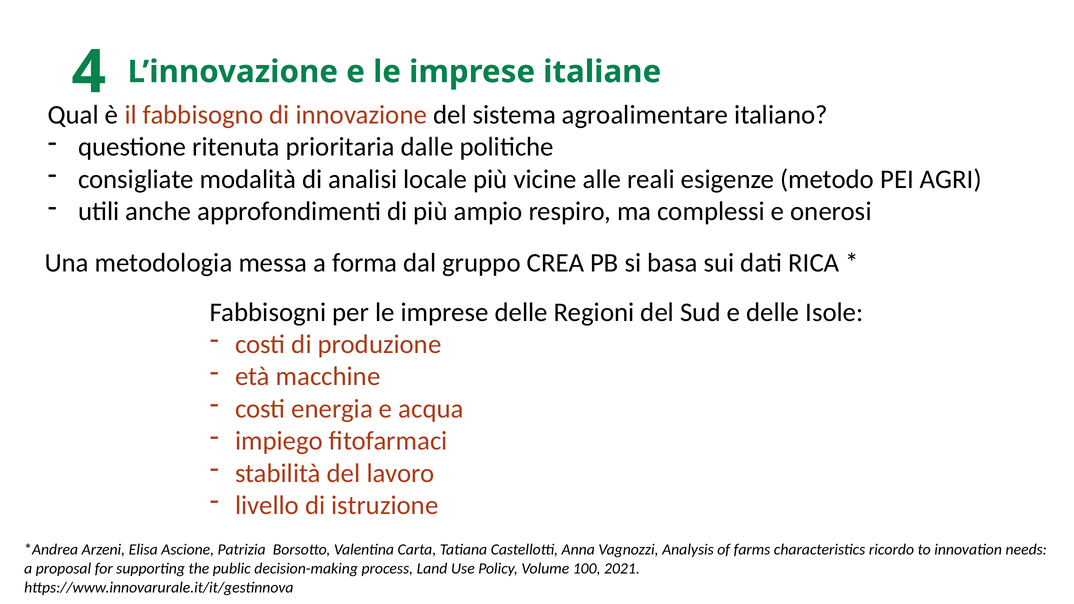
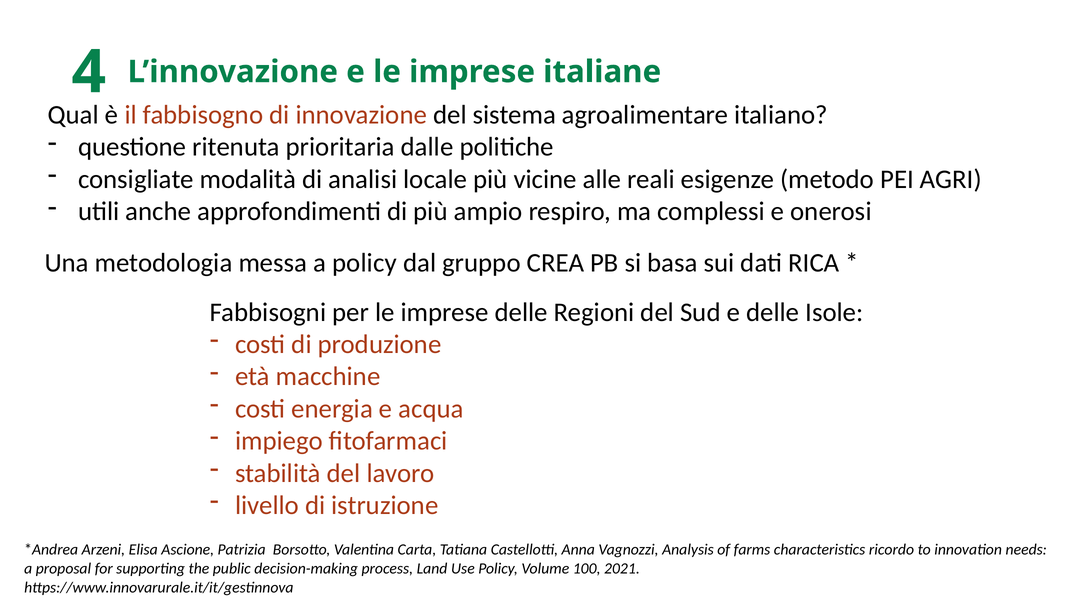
a forma: forma -> policy (364, 263)
